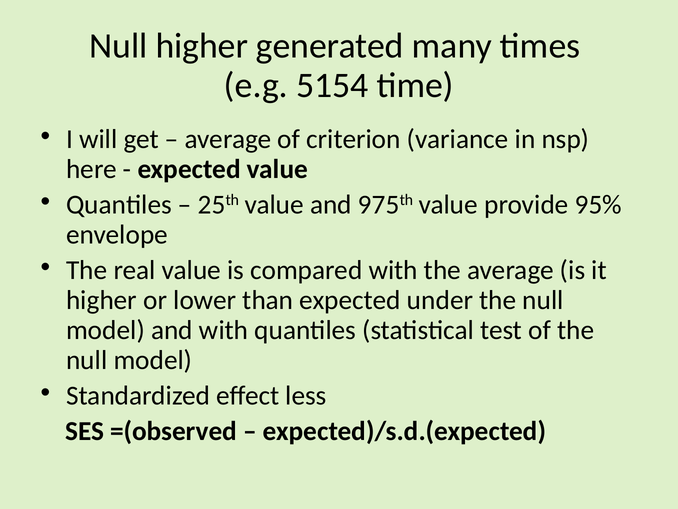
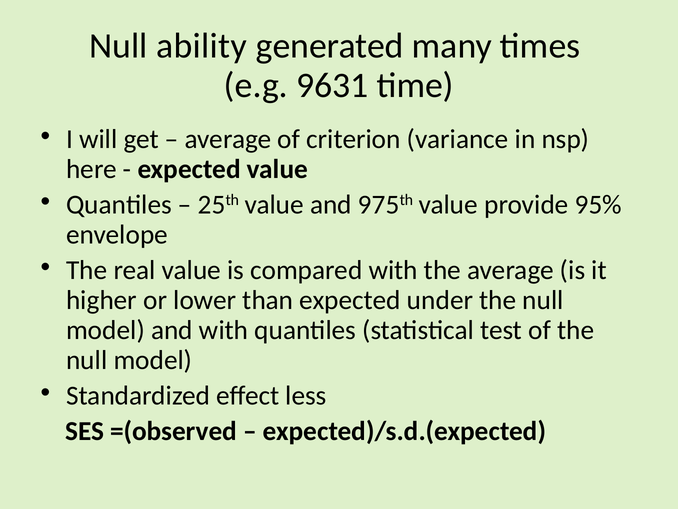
Null higher: higher -> ability (202, 46)
5154: 5154 -> 9631 (332, 85)
